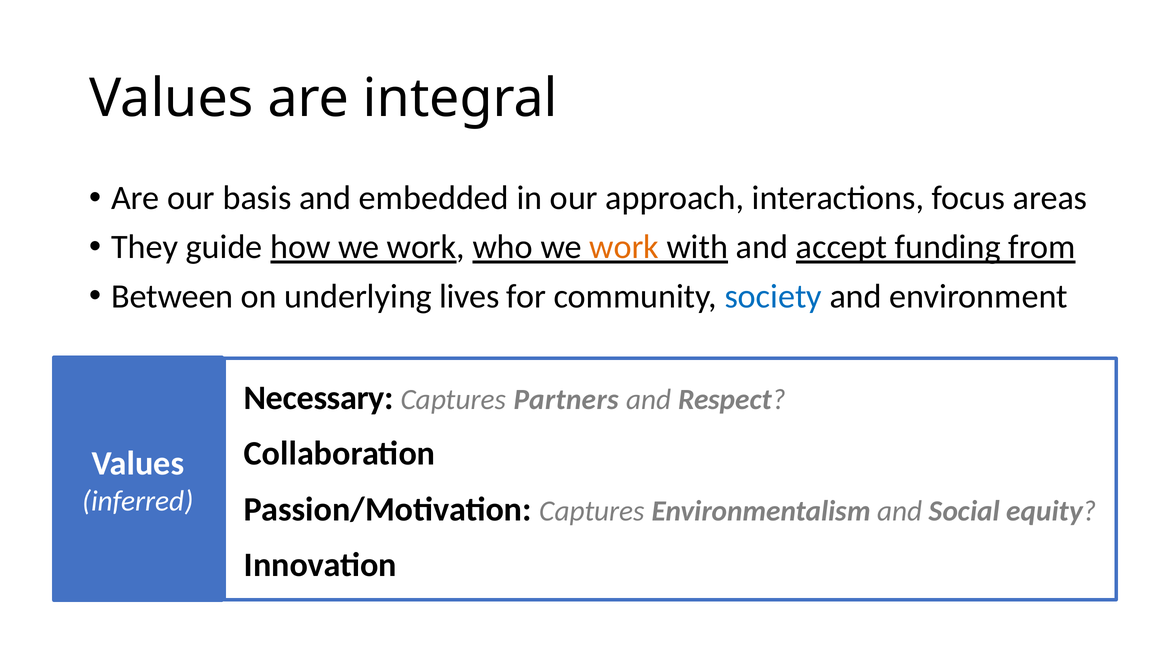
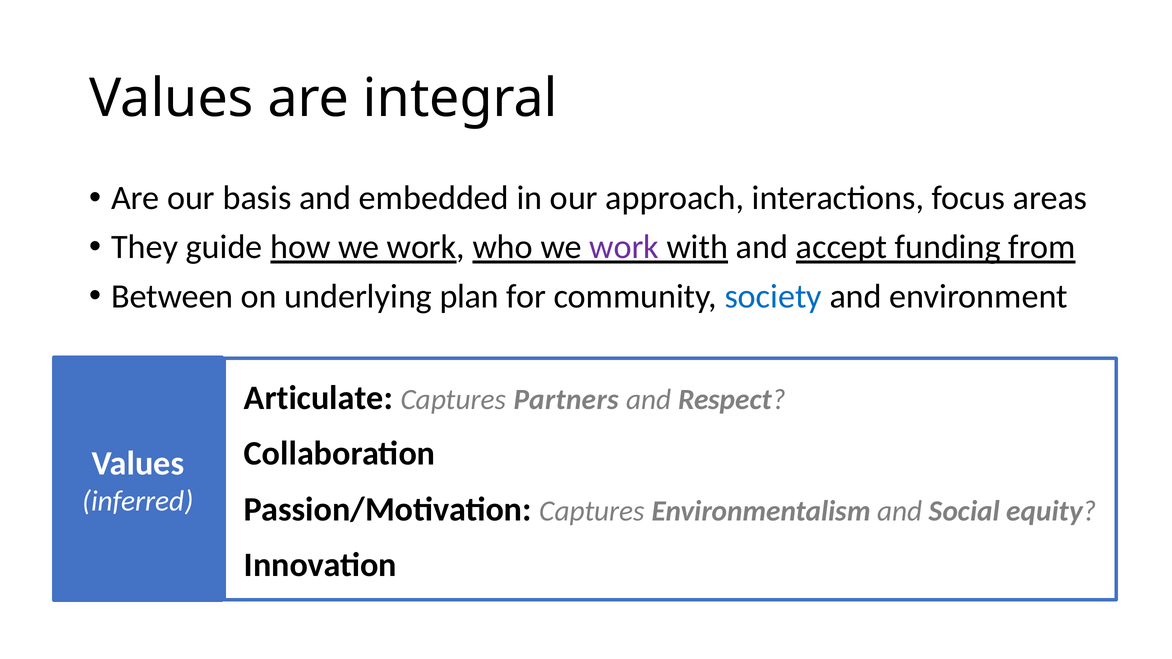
work colour: orange -> purple (624, 247)
lives: lives -> plan (469, 296)
Necessary: Necessary -> Articulate (318, 398)
